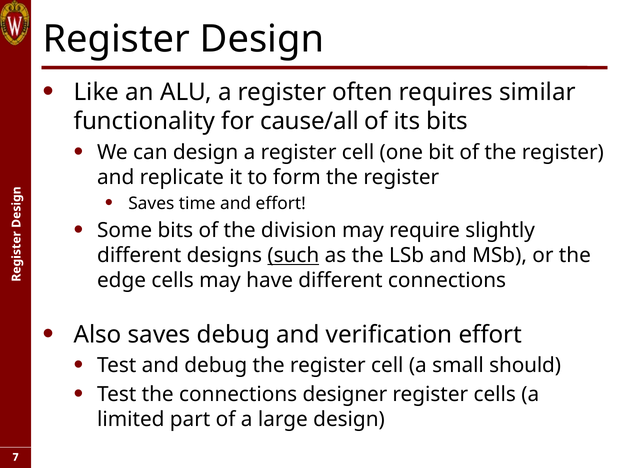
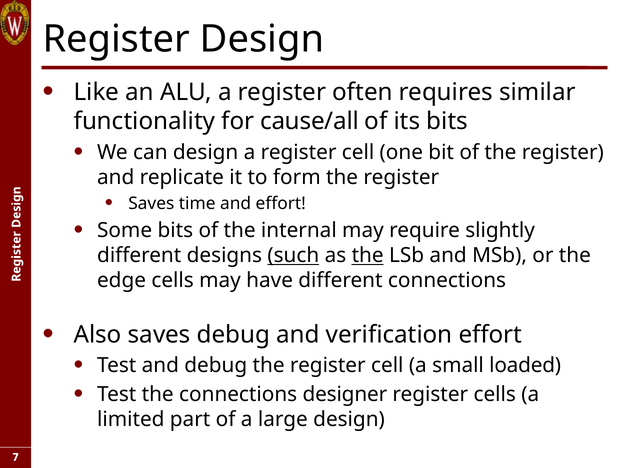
division: division -> internal (299, 230)
the underline: none -> present (368, 255)
should: should -> loaded (525, 365)
